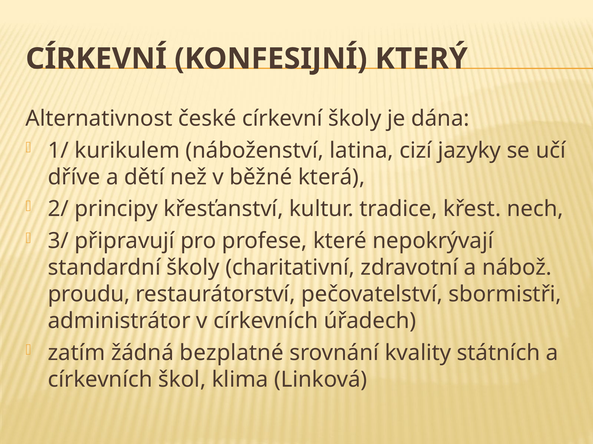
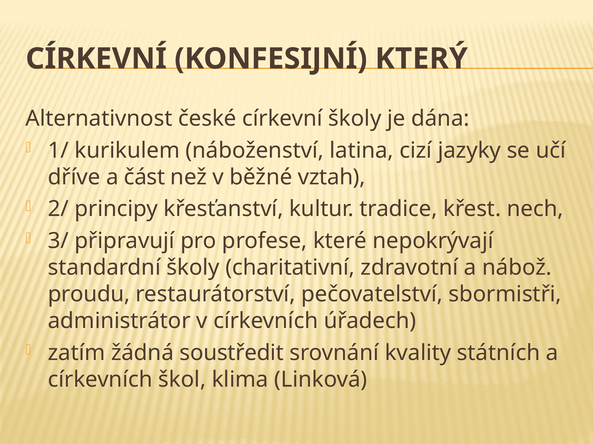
dětí: dětí -> část (144, 177)
která: která -> vztah (332, 177)
bezplatné: bezplatné -> soustředit (232, 353)
